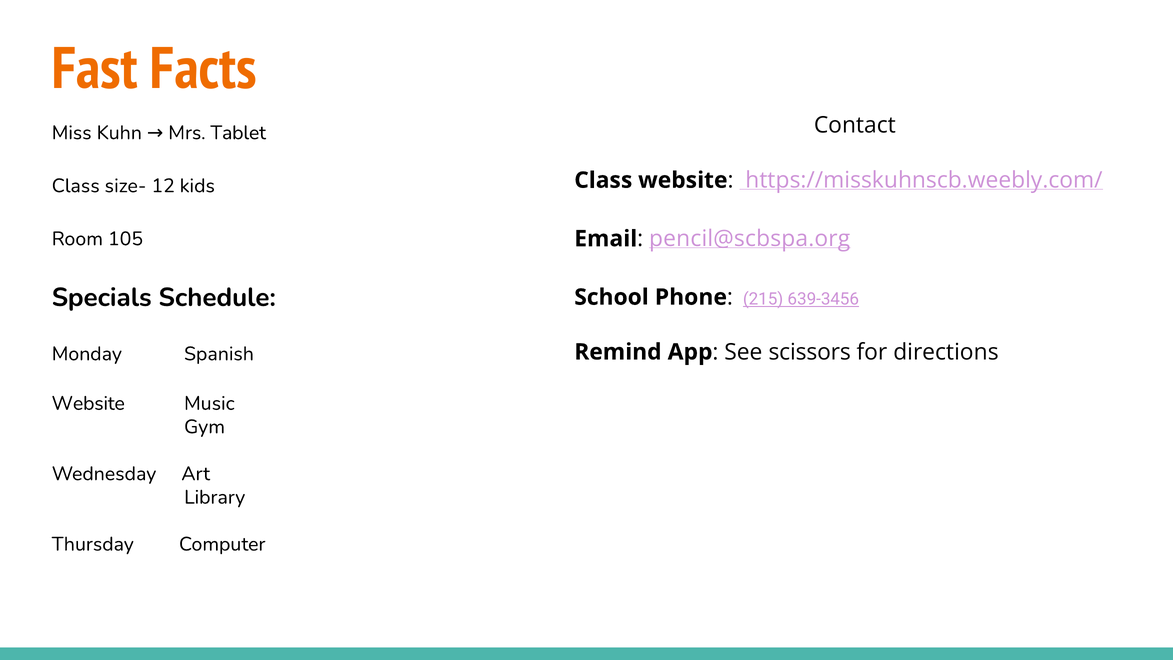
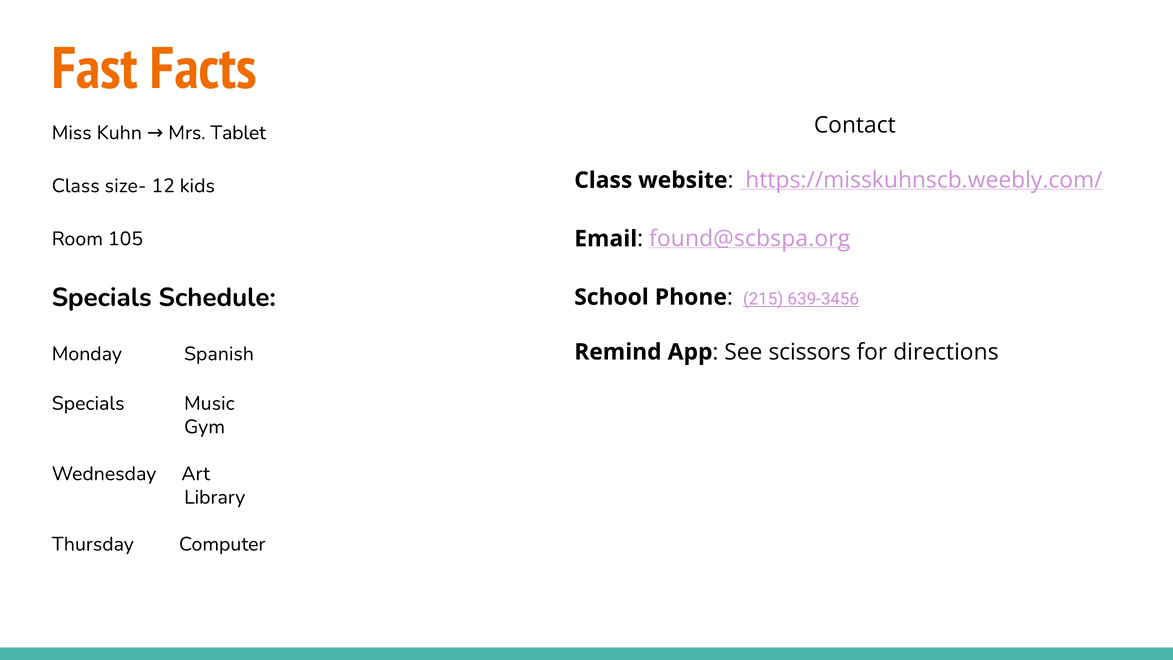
pencil@scbspa.org: pencil@scbspa.org -> found@scbspa.org (750, 239)
Website: Website -> Specials (88, 403)
